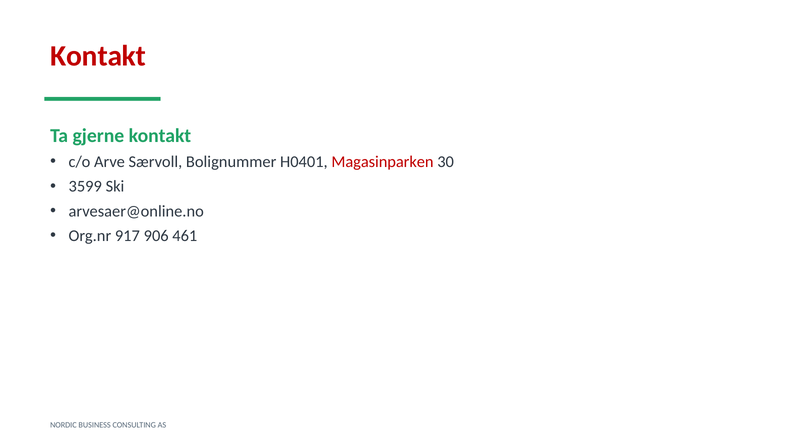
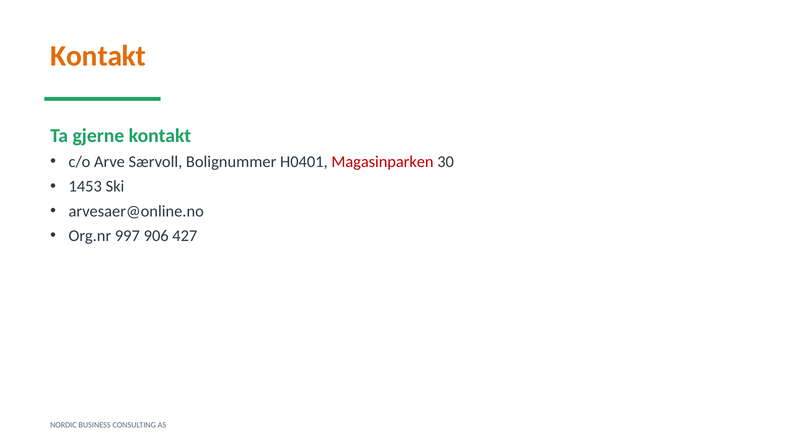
Kontakt colour: red -> orange (98, 56)
3599: 3599 -> 1453 (85, 187)
917: 917 -> 997 (127, 236)
461: 461 -> 427 (185, 236)
